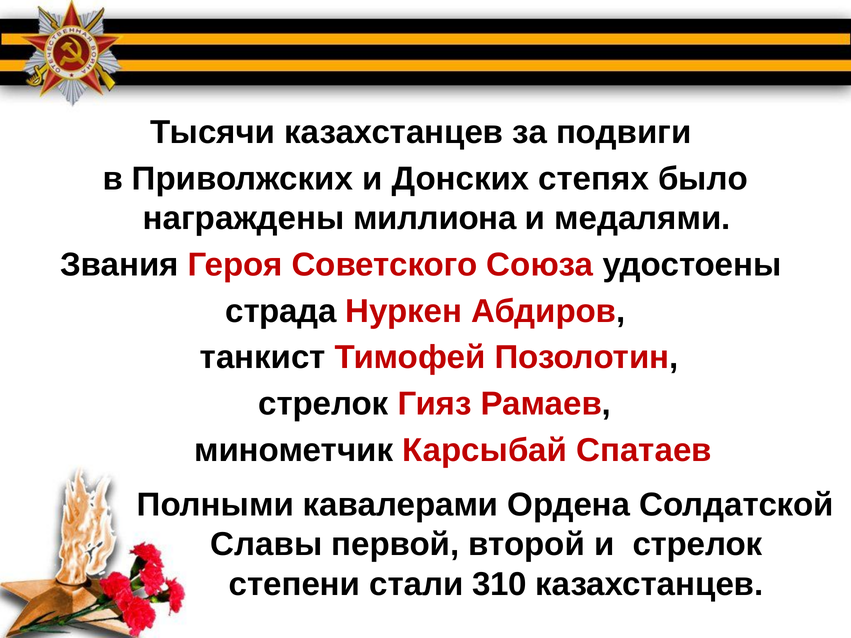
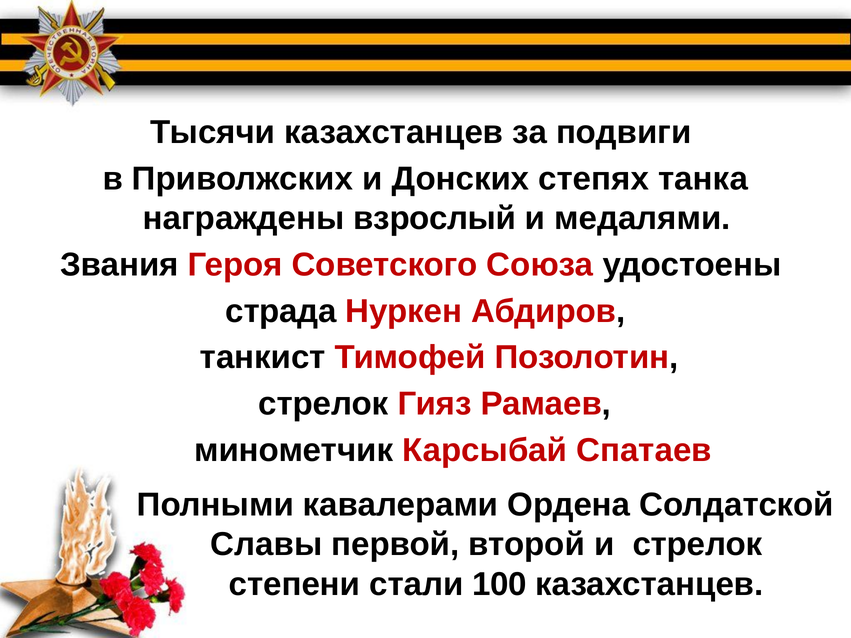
было: было -> танка (703, 179)
миллиона: миллиона -> взрослый (435, 218)
310: 310 -> 100 (500, 584)
